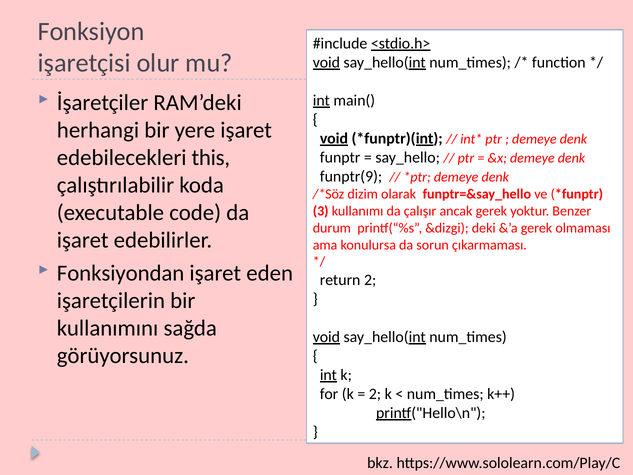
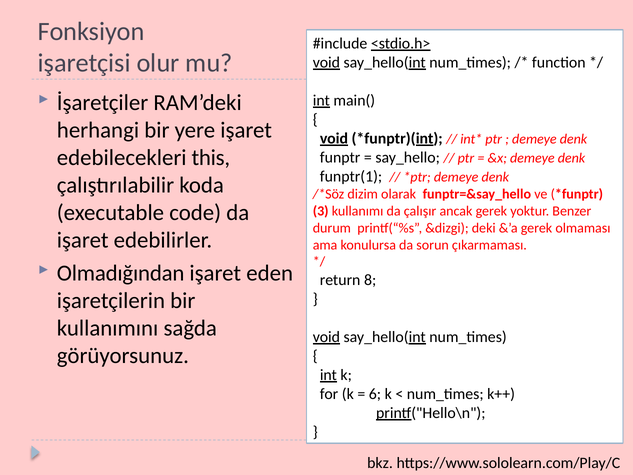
funptr(9: funptr(9 -> funptr(1 (351, 176)
Fonksiyondan: Fonksiyondan -> Olmadığından (121, 273)
return 2: 2 -> 8 (370, 280)
2: 2 -> 6 (375, 394)
